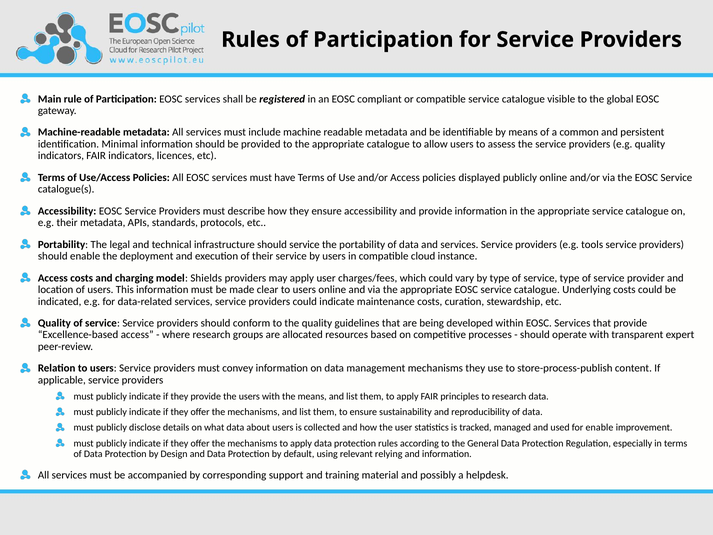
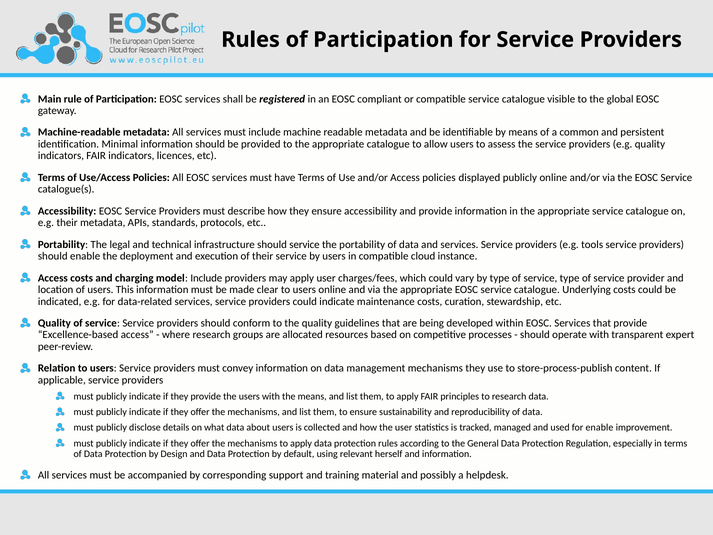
model Shields: Shields -> Include (206, 278)
relying: relying -> herself (389, 454)
